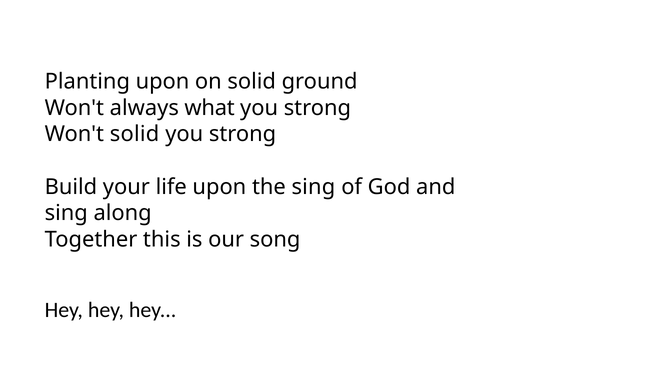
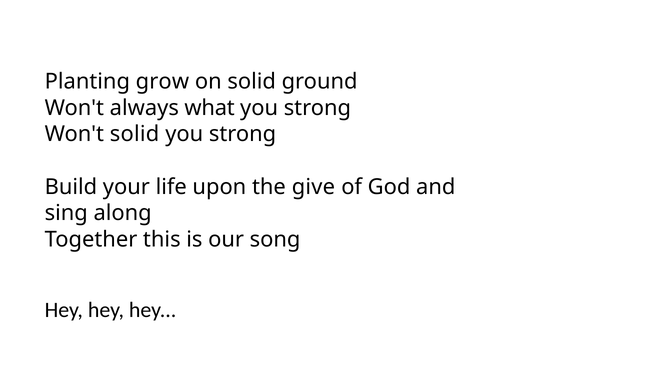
Planting upon: upon -> grow (162, 81)
the sing: sing -> give (313, 187)
